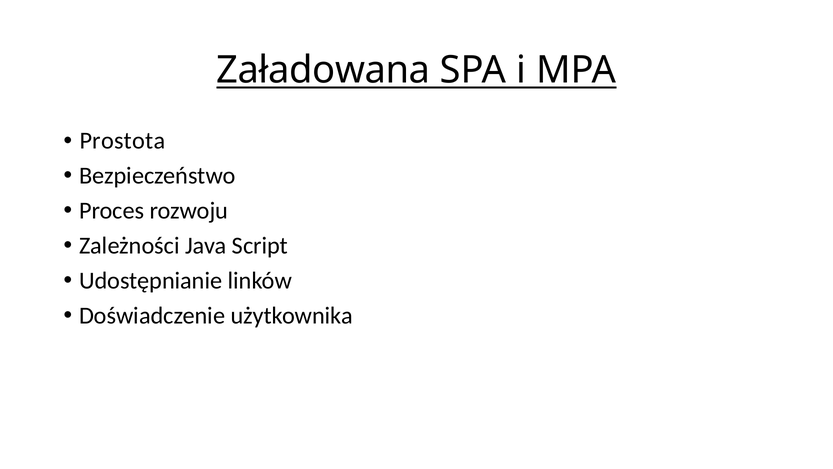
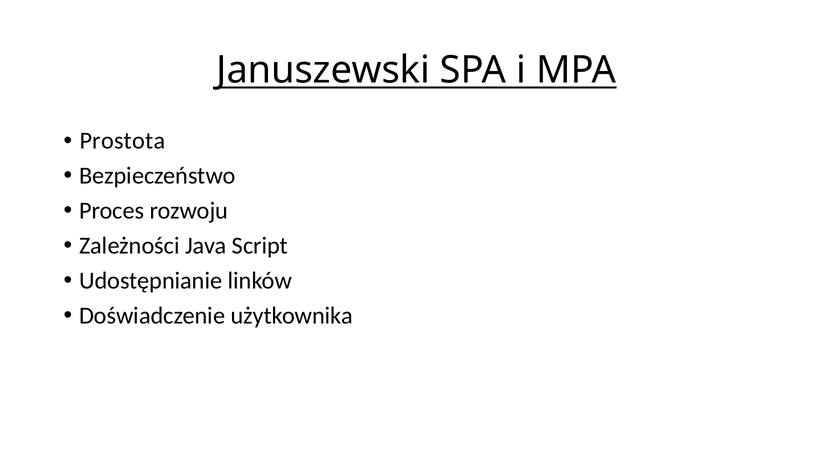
Załadowana: Załadowana -> Januszewski (323, 70)
